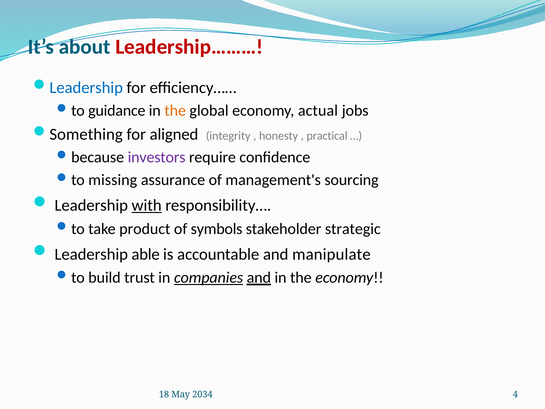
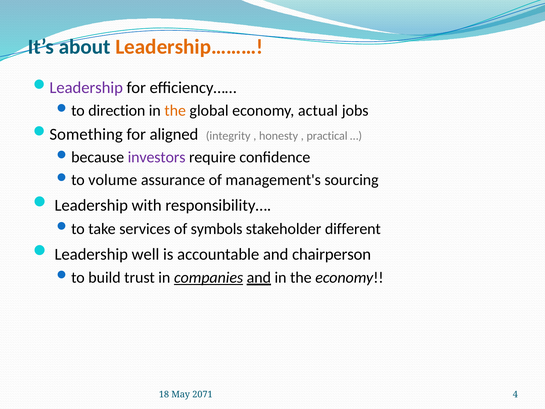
Leadership……… colour: red -> orange (189, 47)
Leadership colour: blue -> purple (86, 88)
guidance: guidance -> direction (117, 111)
missing: missing -> volume (113, 180)
with underline: present -> none (147, 205)
product: product -> services (145, 229)
strategic: strategic -> different (353, 229)
able: able -> well (146, 254)
manipulate: manipulate -> chairperson (332, 254)
2034: 2034 -> 2071 (202, 394)
